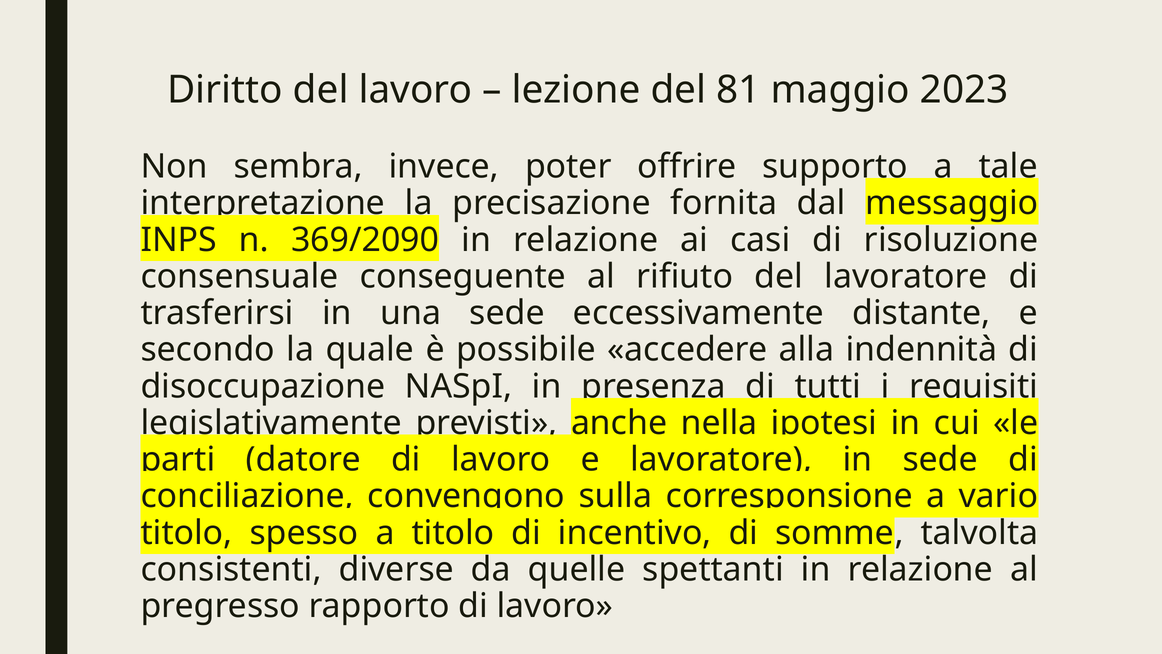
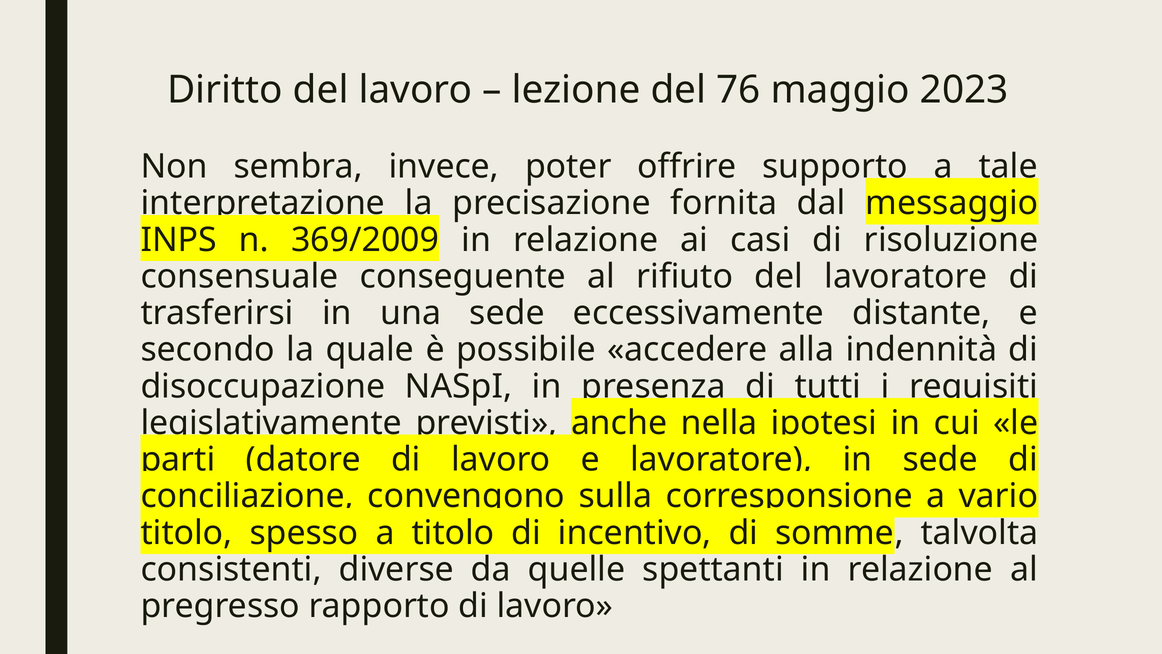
81: 81 -> 76 (739, 90)
369/2090: 369/2090 -> 369/2009 (365, 240)
